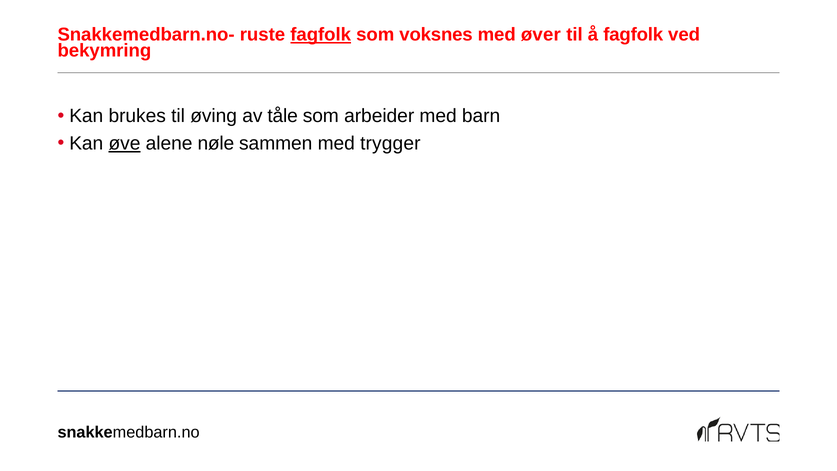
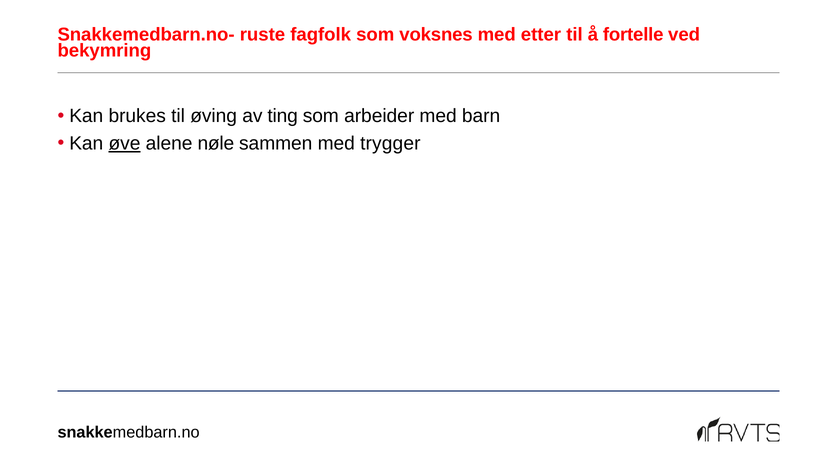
fagfolk underline: present -> none (321, 35)
øver: øver -> etter (541, 35)
å fagfolk: fagfolk -> fortelle (633, 35)
tåle: tåle -> ting (283, 116)
